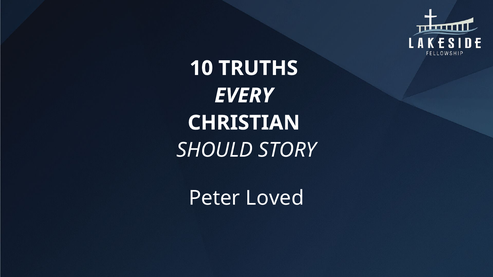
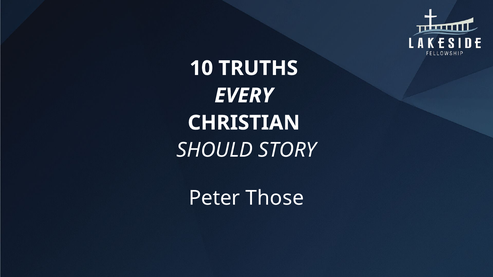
Loved: Loved -> Those (275, 198)
